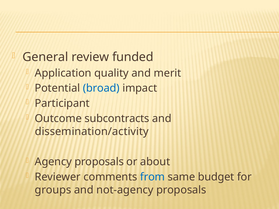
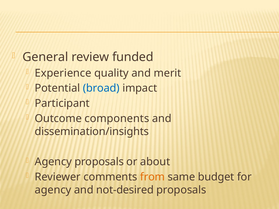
Application: Application -> Experience (63, 73)
subcontracts: subcontracts -> components (117, 119)
dissemination/activity: dissemination/activity -> dissemination/insights (92, 132)
from colour: blue -> orange (153, 177)
groups: groups -> agency (53, 190)
not-agency: not-agency -> not-desired (125, 190)
